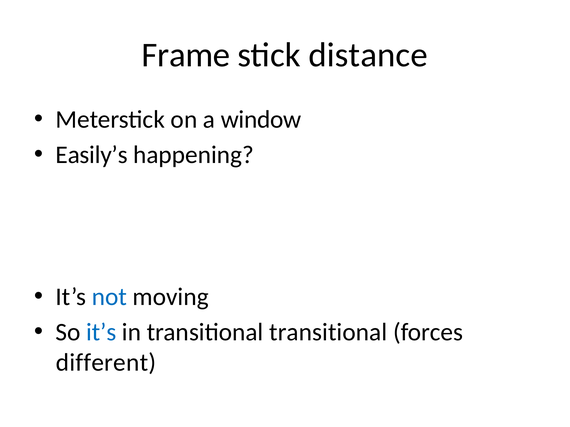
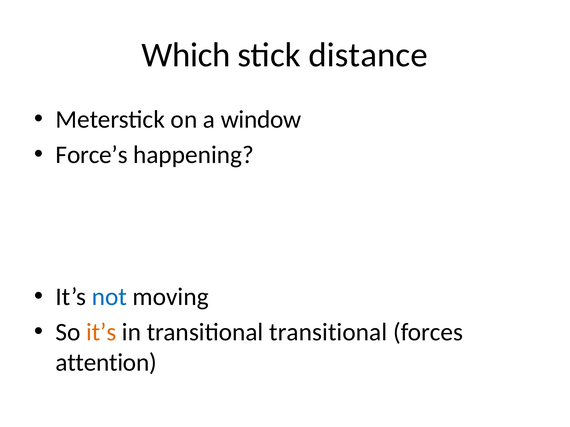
Frame: Frame -> Which (186, 55)
Easily’s: Easily’s -> Force’s (92, 155)
it’s colour: blue -> orange (101, 333)
different: different -> attention (106, 363)
